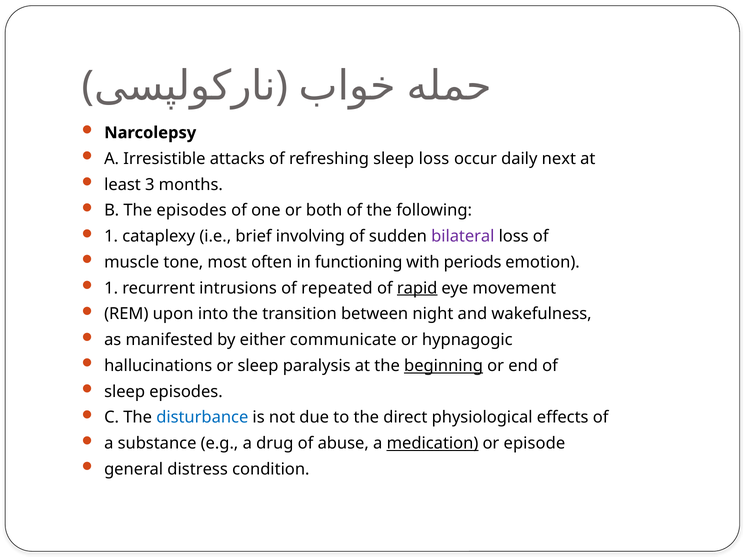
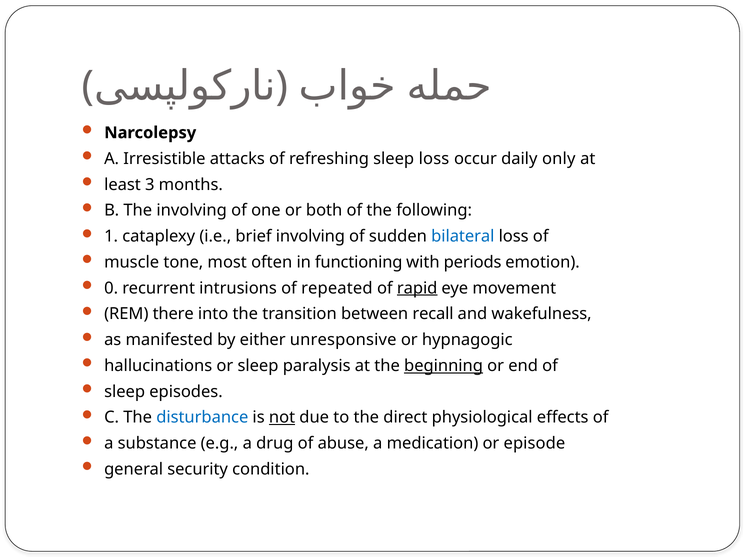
next: next -> only (559, 159)
The episodes: episodes -> involving (192, 210)
bilateral colour: purple -> blue (463, 236)
1: 1 -> 0 (111, 288)
upon: upon -> there (173, 314)
night: night -> recall (433, 314)
communicate: communicate -> unresponsive (343, 340)
not underline: none -> present (282, 417)
medication underline: present -> none (433, 443)
distress: distress -> security (198, 469)
